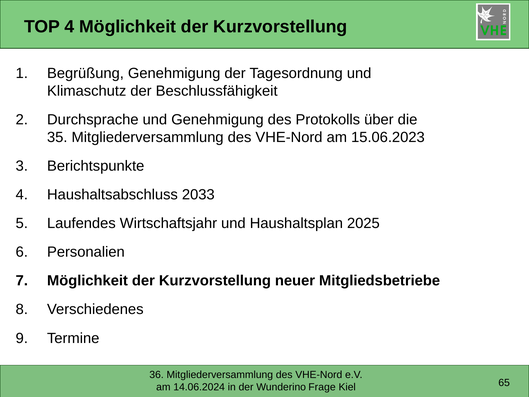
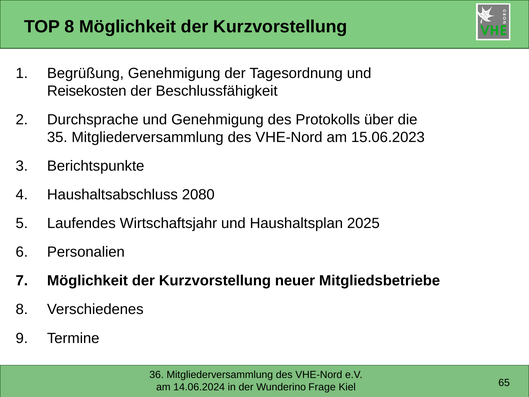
TOP 4: 4 -> 8 (69, 27)
Klimaschutz: Klimaschutz -> Reisekosten (87, 91)
2033: 2033 -> 2080 (198, 195)
